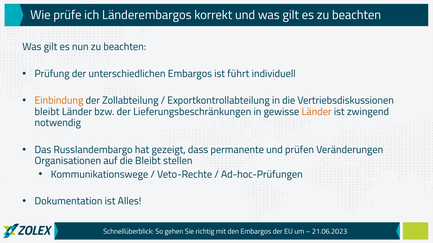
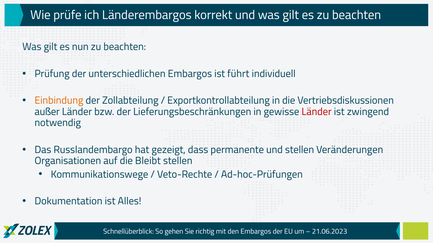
bleibt: bleibt -> außer (47, 112)
Länder colour: orange -> red (317, 112)
und prüfen: prüfen -> stellen (300, 150)
